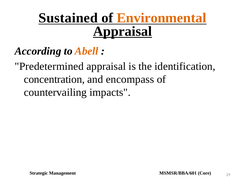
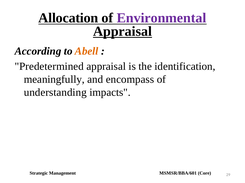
Sustained: Sustained -> Allocation (68, 18)
Environmental colour: orange -> purple (161, 18)
concentration: concentration -> meaningfully (54, 80)
countervailing: countervailing -> understanding (55, 93)
